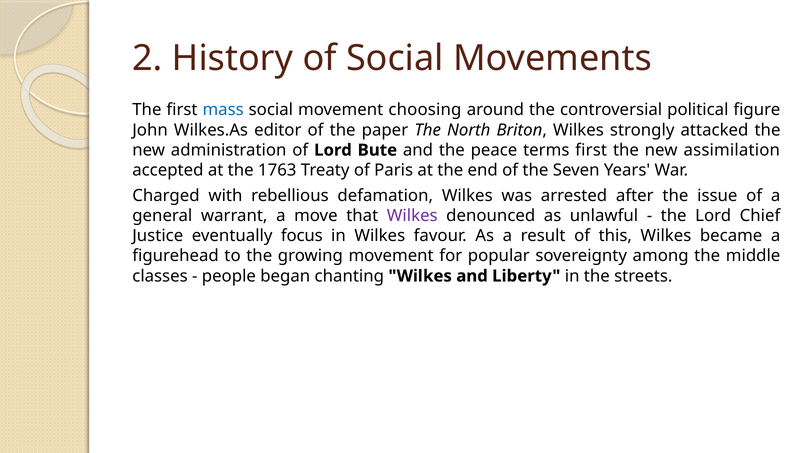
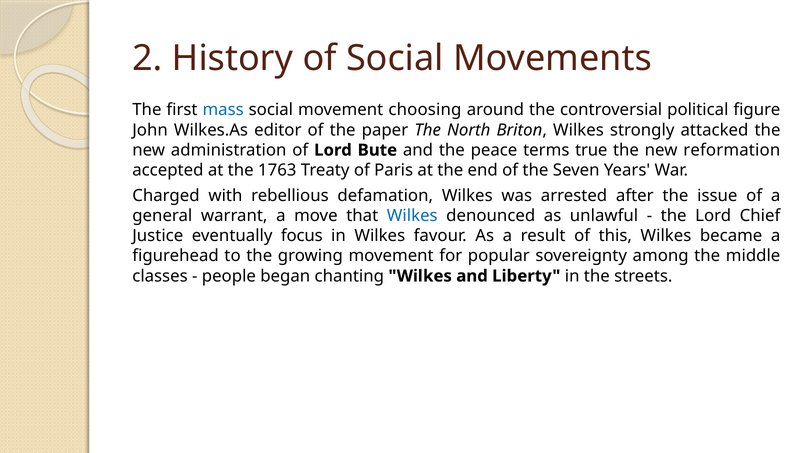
terms first: first -> true (591, 150)
assimilation: assimilation -> reformation (732, 150)
Wilkes colour: purple -> blue (412, 216)
